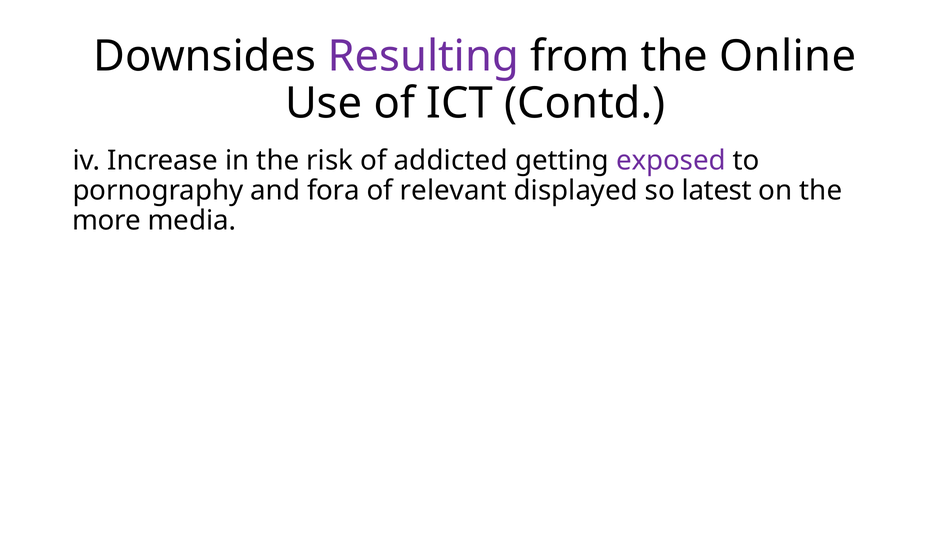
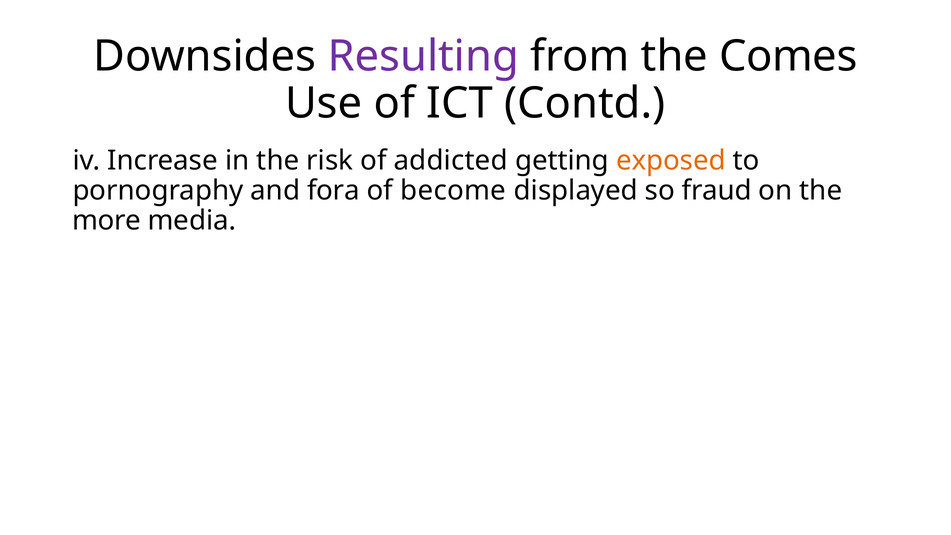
Online: Online -> Comes (788, 56)
exposed colour: purple -> orange (671, 161)
relevant: relevant -> become (453, 191)
latest: latest -> fraud (717, 191)
